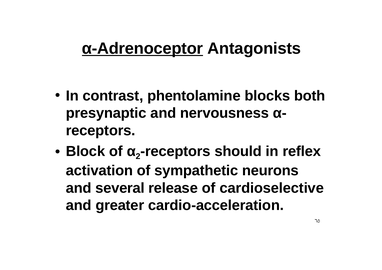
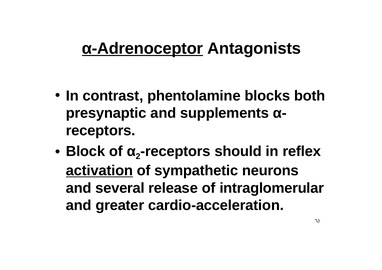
nervousness: nervousness -> supplements (225, 113)
activation underline: none -> present (99, 171)
cardioselective: cardioselective -> intraglomerular (272, 188)
